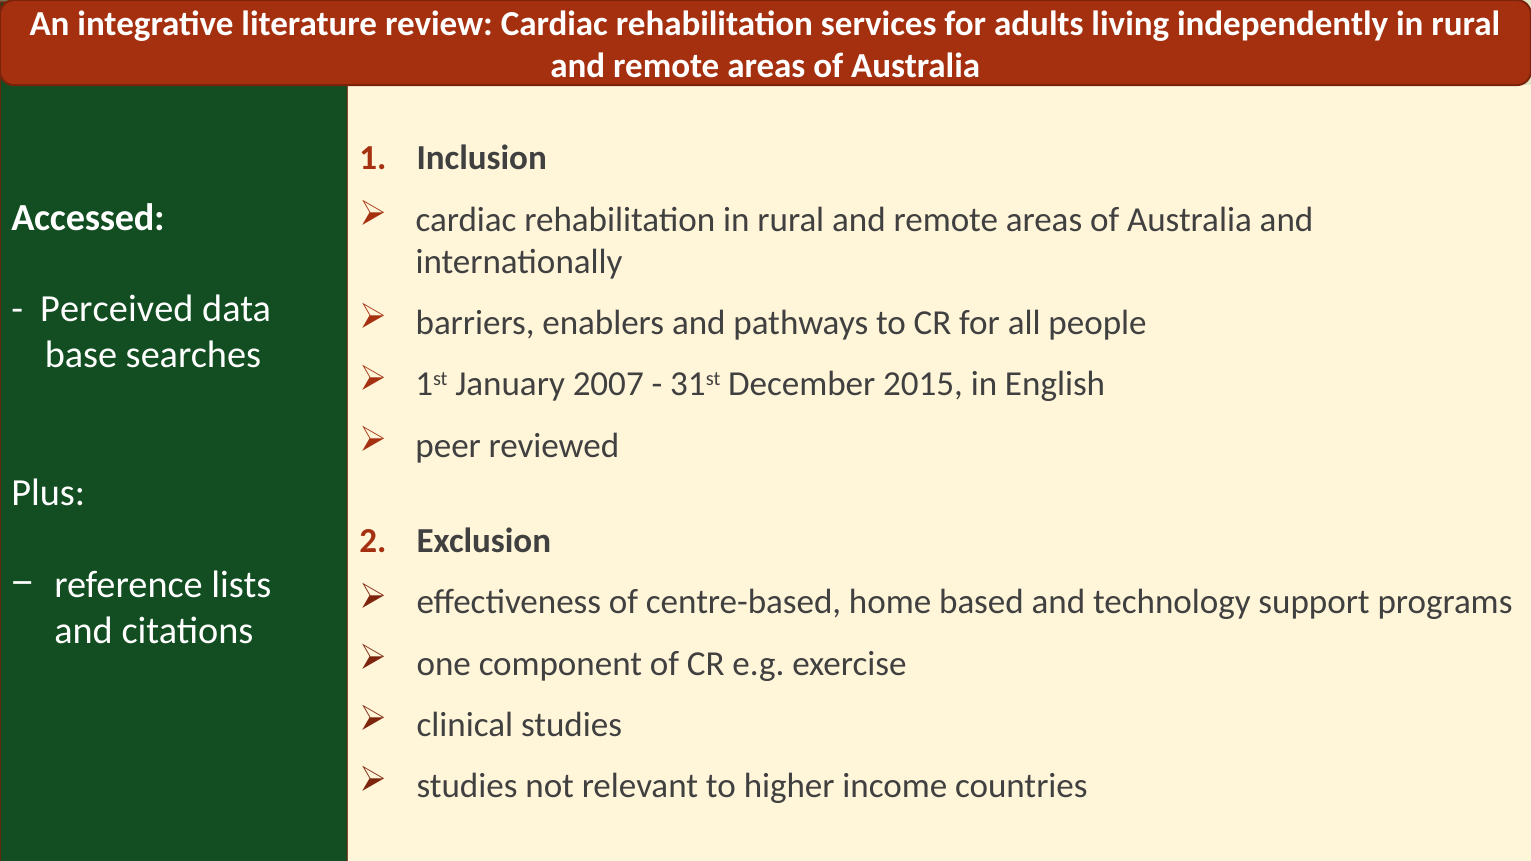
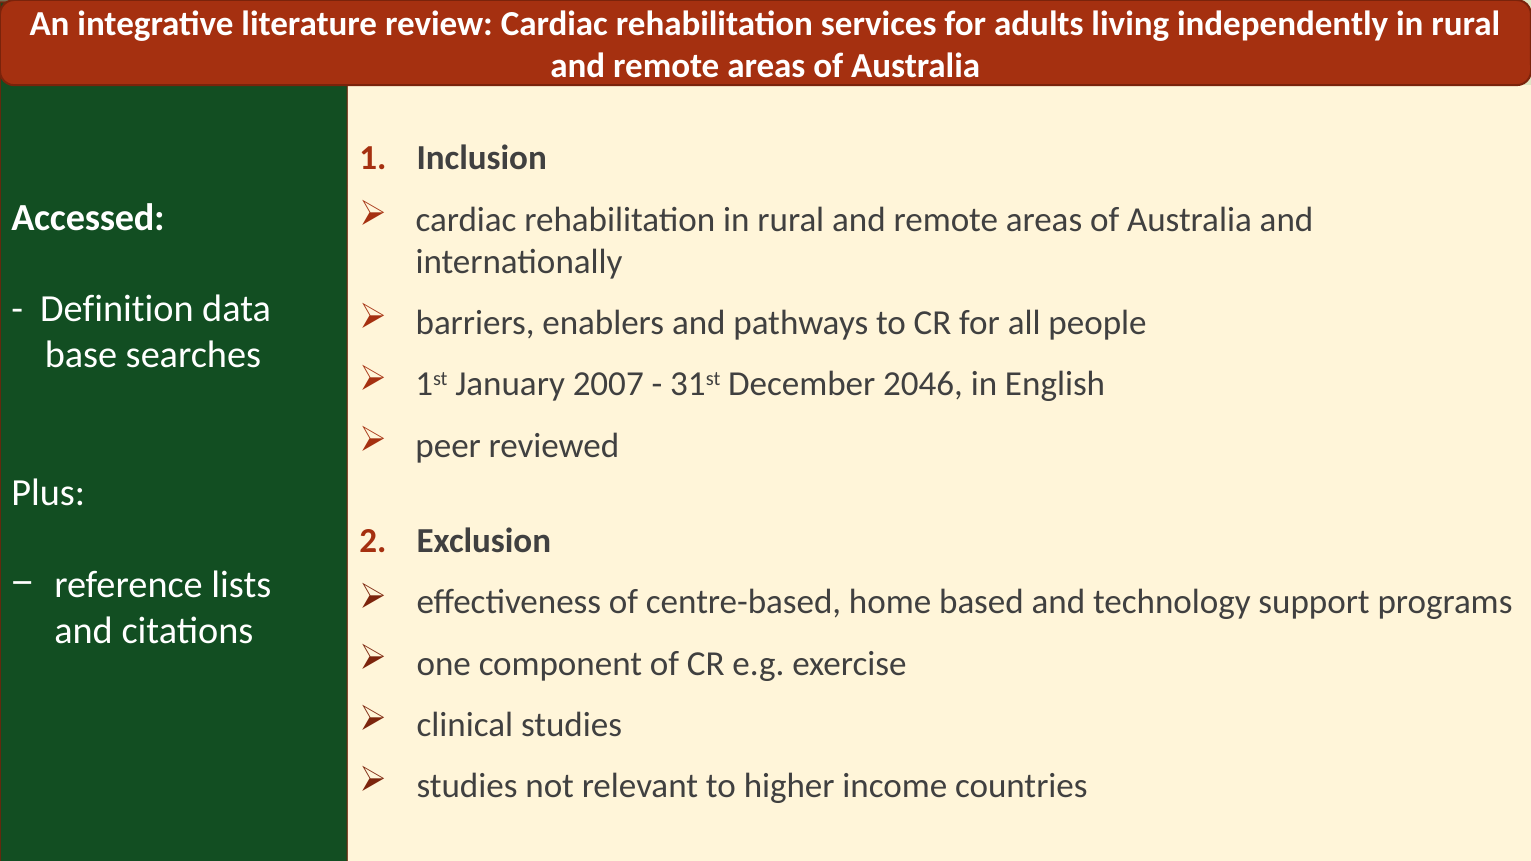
Perceived: Perceived -> Definition (117, 309)
2015: 2015 -> 2046 (923, 384)
